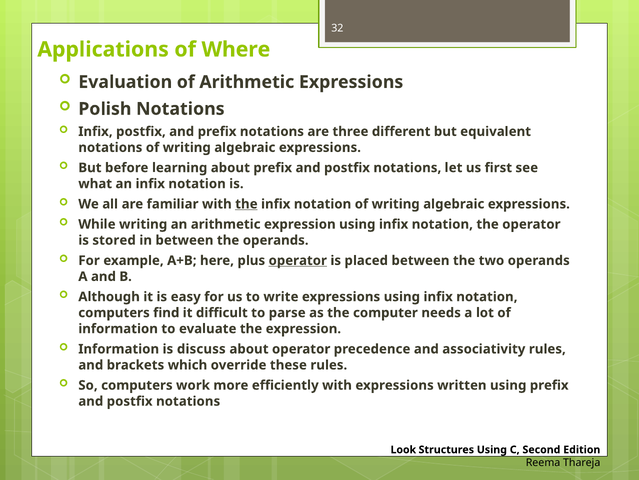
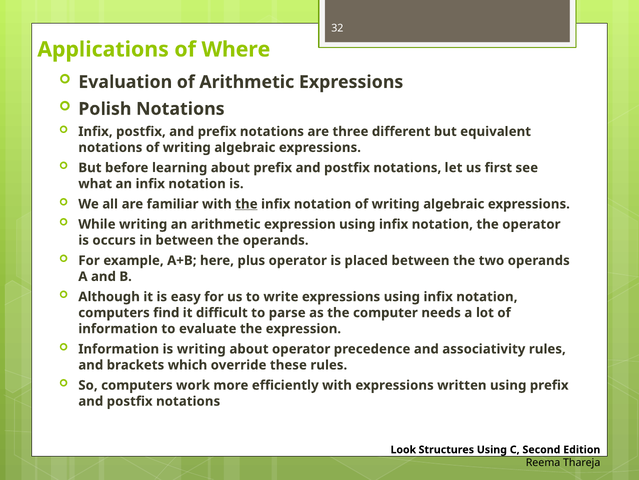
stored: stored -> occurs (114, 240)
operator underline: present -> none (298, 260)
is discuss: discuss -> writing (201, 349)
